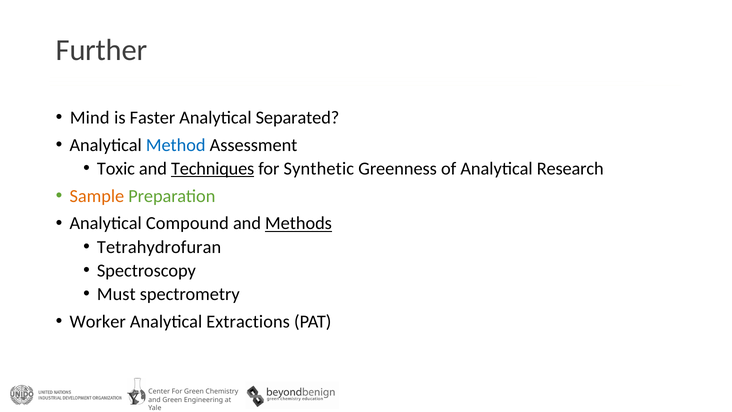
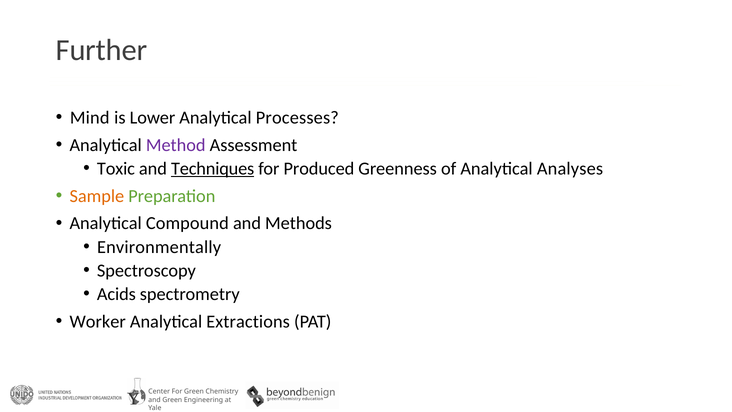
Faster: Faster -> Lower (152, 118)
Separated: Separated -> Processes (297, 118)
Method colour: blue -> purple (176, 145)
Synthetic: Synthetic -> Produced (319, 169)
Research: Research -> Analyses (570, 169)
Methods underline: present -> none (299, 223)
Tetrahydrofuran: Tetrahydrofuran -> Environmentally (159, 247)
Must: Must -> Acids (116, 294)
